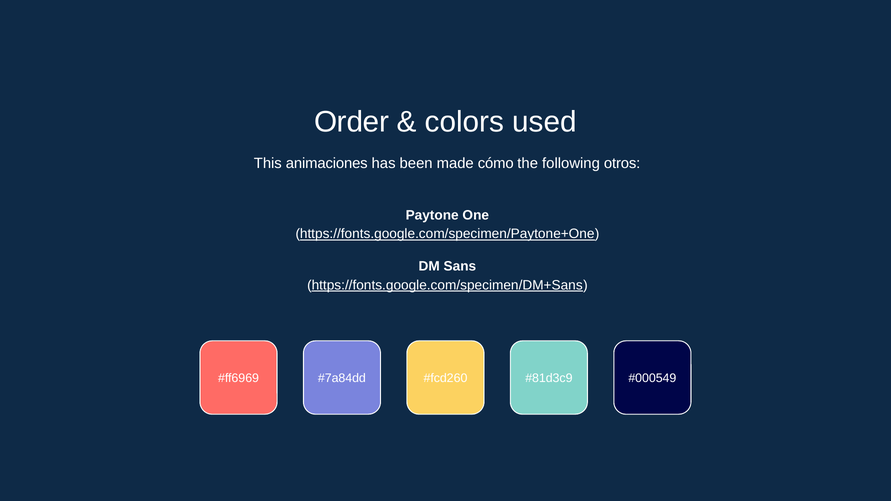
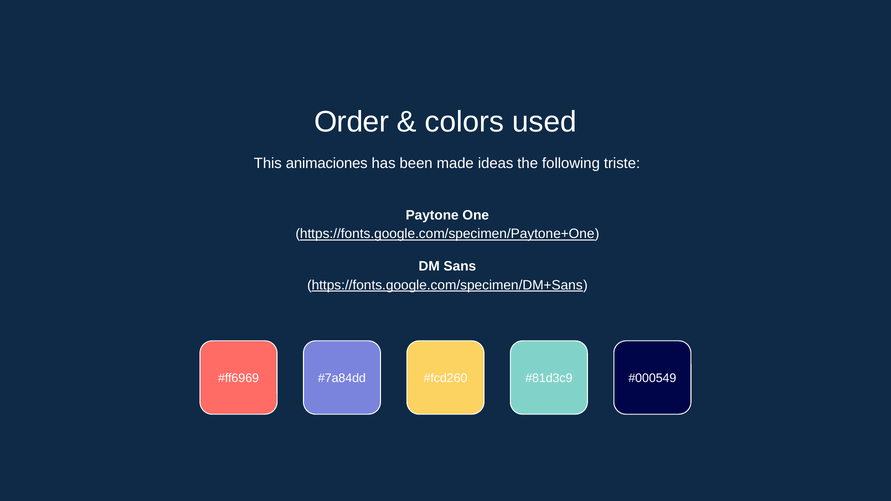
cómo: cómo -> ideas (496, 164)
otros: otros -> triste (622, 164)
